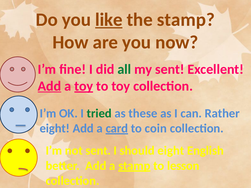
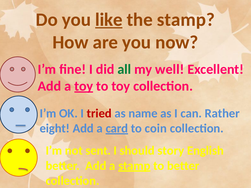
my sent: sent -> well (170, 69)
Add underline: present -> none (49, 86)
tried colour: green -> red (99, 114)
these: these -> name (143, 114)
should eight: eight -> story (171, 151)
to lesson: lesson -> better (183, 166)
